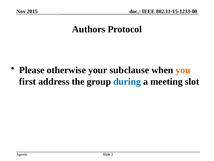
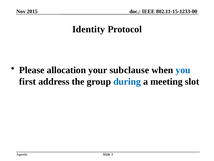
Authors: Authors -> Identity (89, 29)
otherwise: otherwise -> allocation (66, 70)
you colour: orange -> blue (183, 70)
